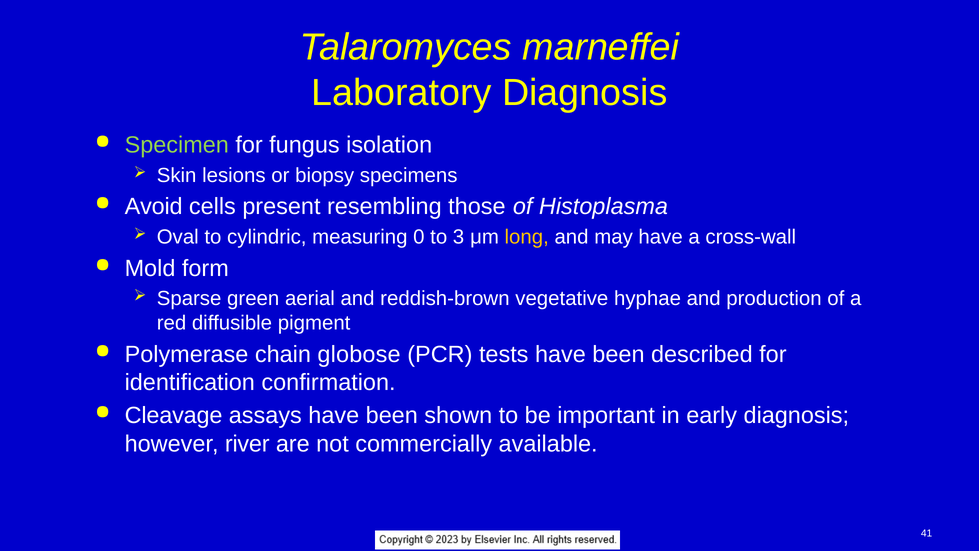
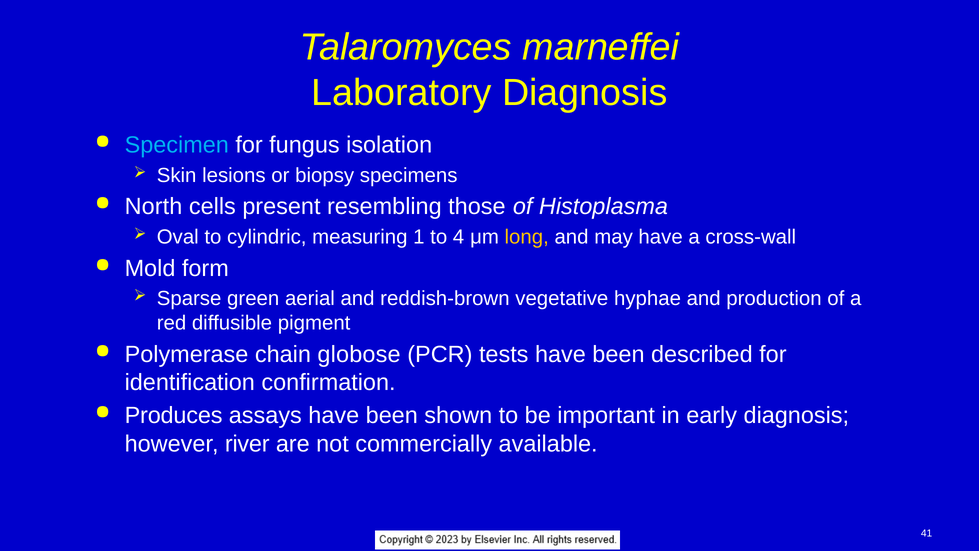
Specimen colour: light green -> light blue (177, 145)
Avoid: Avoid -> North (154, 207)
0: 0 -> 1 (419, 237)
3: 3 -> 4 (459, 237)
Cleavage: Cleavage -> Produces (174, 415)
